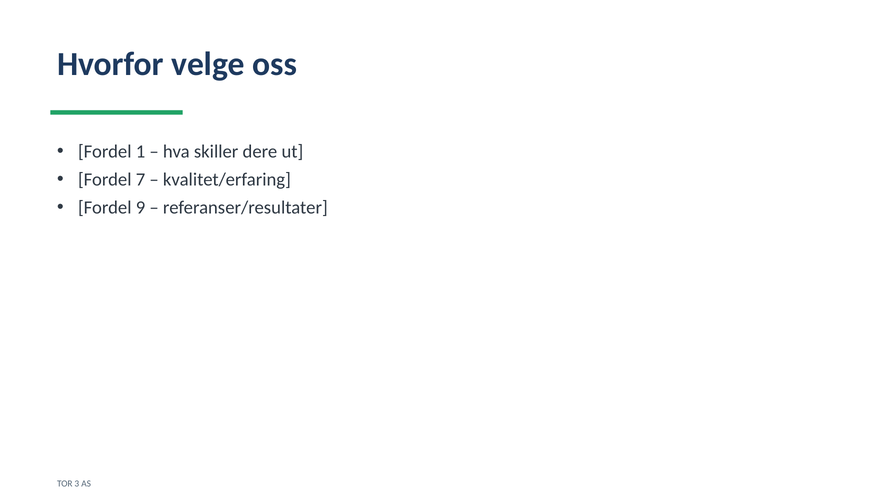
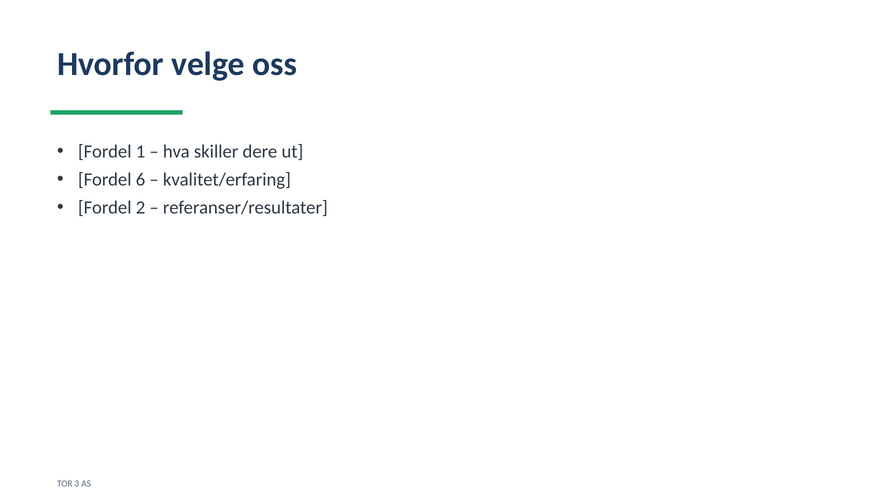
7: 7 -> 6 (141, 180)
9: 9 -> 2 (141, 208)
